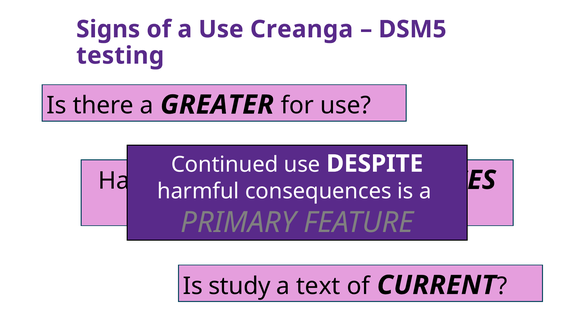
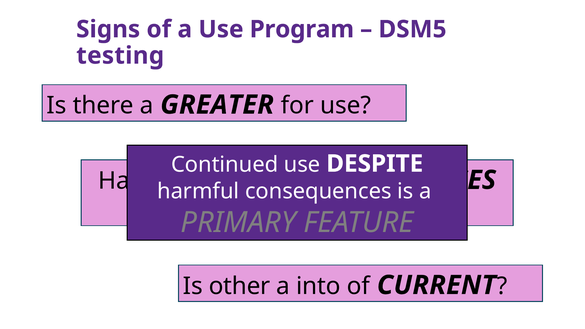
Creanga: Creanga -> Program (302, 29)
study: study -> other (240, 286)
text: text -> into (318, 286)
